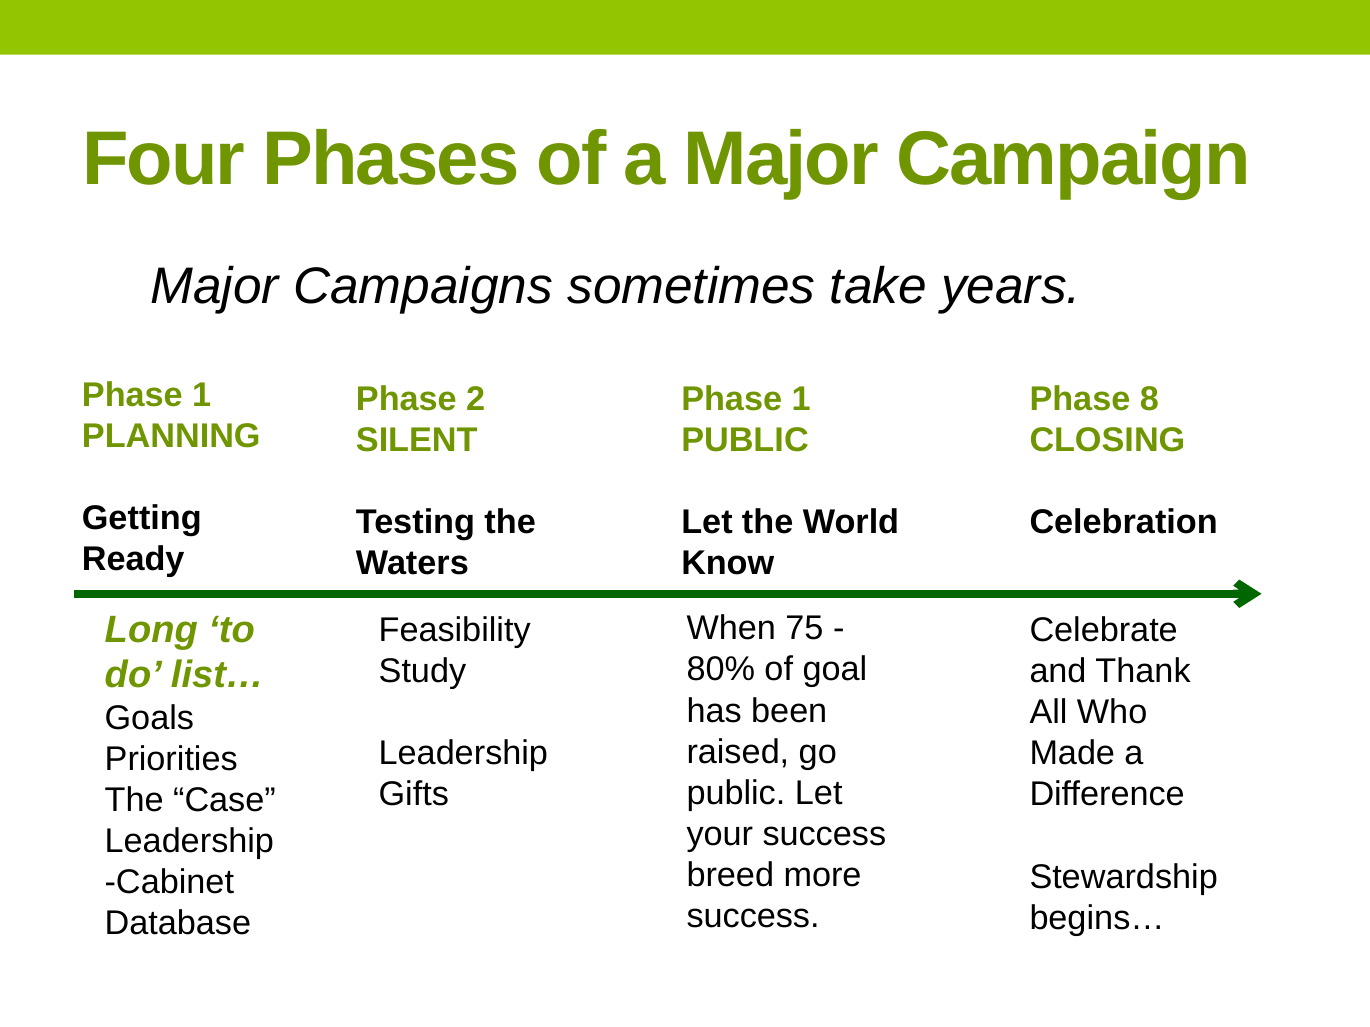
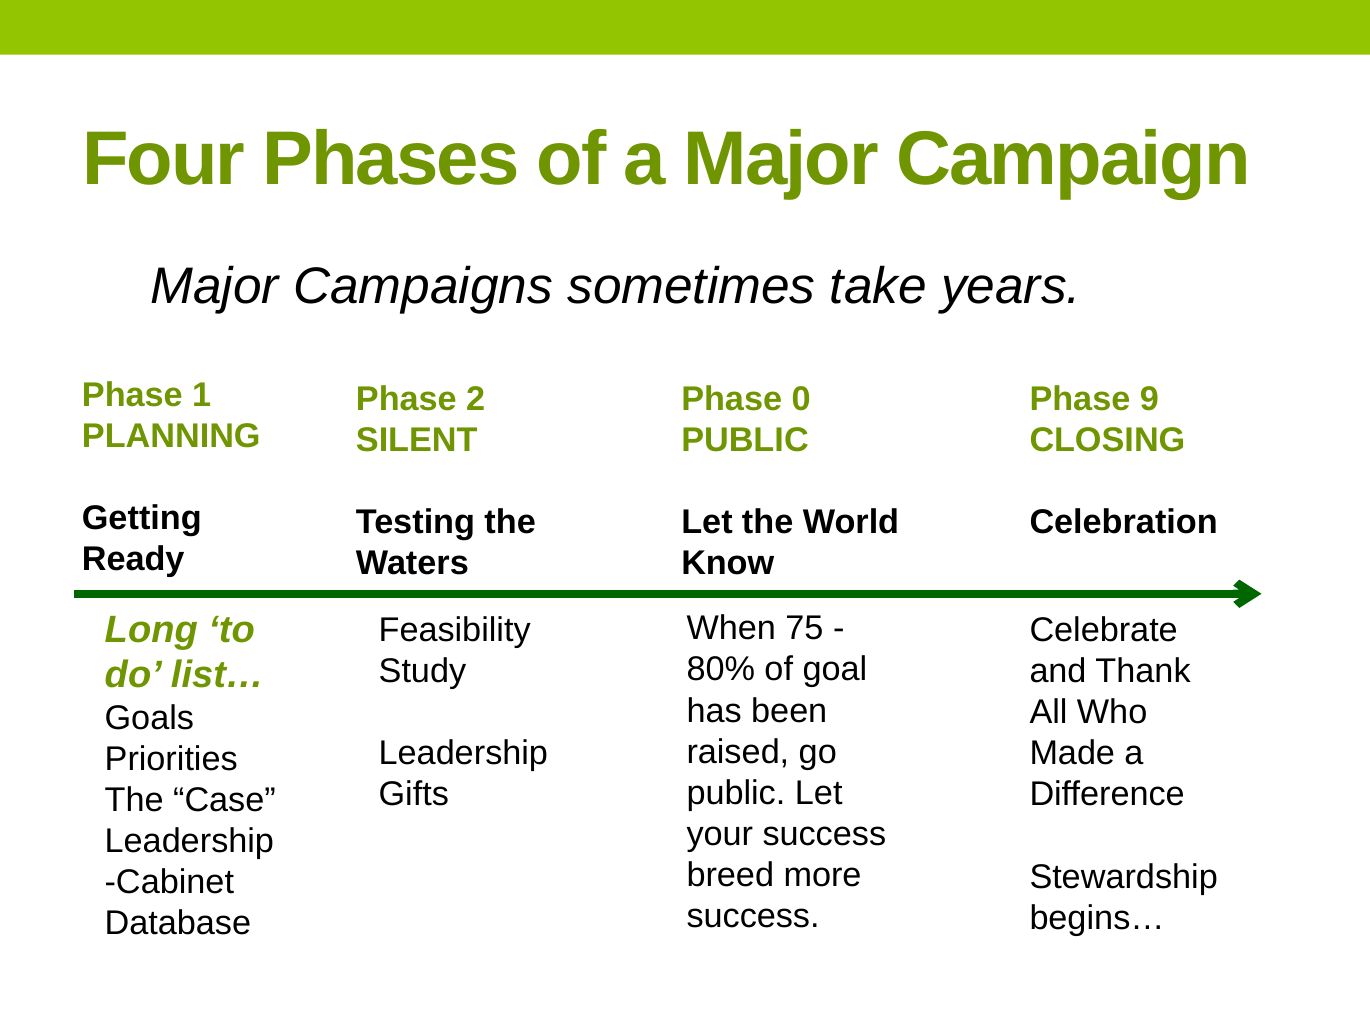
1: 1 -> 0 (801, 400)
8: 8 -> 9 (1149, 400)
